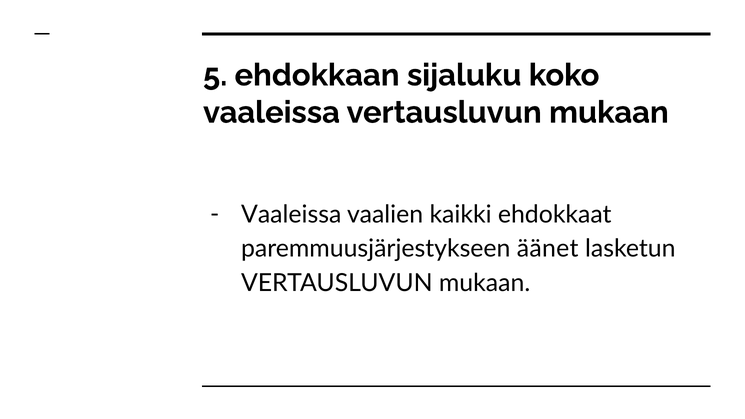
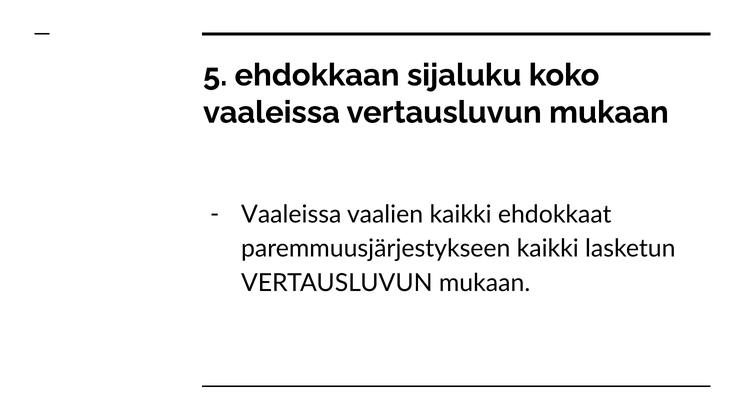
paremmuusjärjestykseen äänet: äänet -> kaikki (548, 249)
